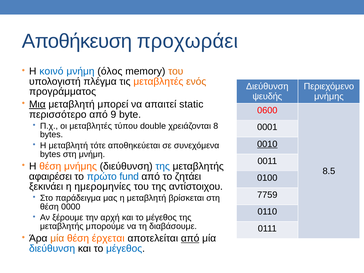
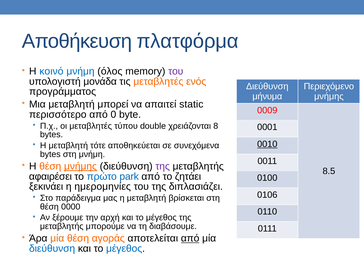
προχωράει: προχωράει -> πλατφόρμα (188, 41)
του colour: orange -> purple (176, 71)
πλέγμα: πλέγμα -> μονάδα (100, 81)
ψευδής: ψευδής -> μήνυμα (267, 96)
Μια underline: present -> none (37, 104)
0600: 0600 -> 0009 (267, 110)
9: 9 -> 0 (113, 114)
μνήμης underline: none -> present (80, 166)
της colour: blue -> purple (163, 166)
fund: fund -> park (129, 176)
αντίστοιχου: αντίστοιχου -> διπλασιάζει (196, 187)
7759: 7759 -> 0106 (267, 195)
έρχεται: έρχεται -> αγοράς (108, 238)
